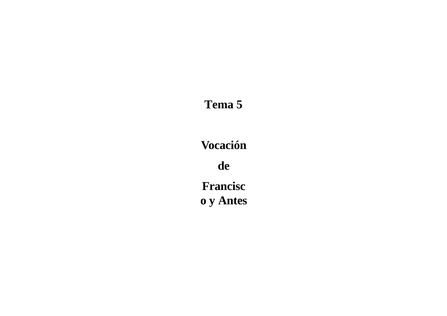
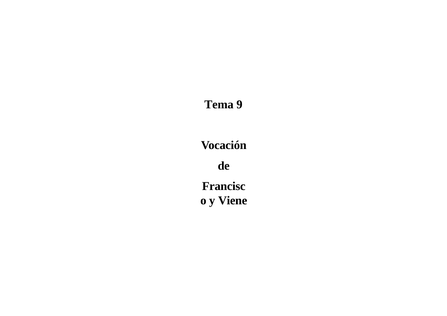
5: 5 -> 9 (239, 104)
Antes: Antes -> Viene (233, 200)
